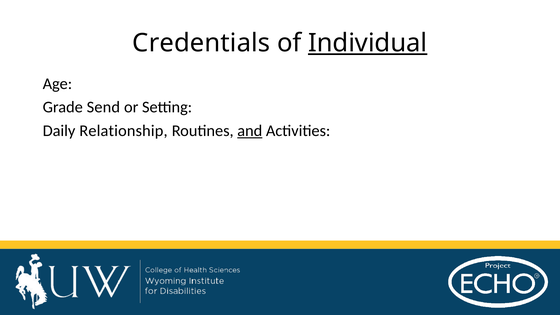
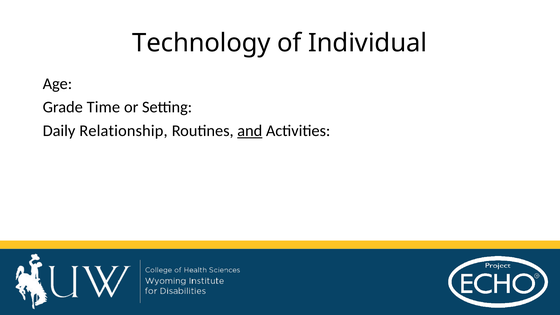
Credentials: Credentials -> Technology (201, 43)
Individual underline: present -> none (368, 43)
Send: Send -> Time (103, 107)
